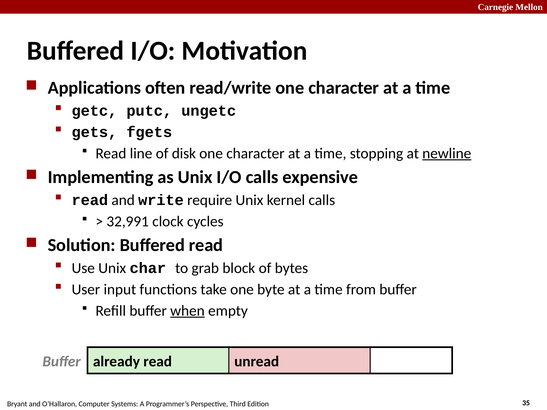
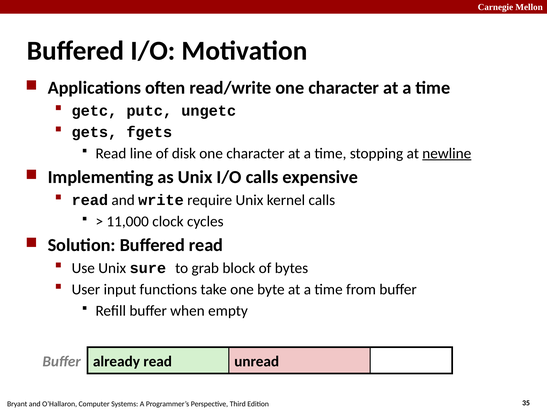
32,991: 32,991 -> 11,000 (128, 221)
char: char -> sure (148, 268)
when underline: present -> none (187, 311)
